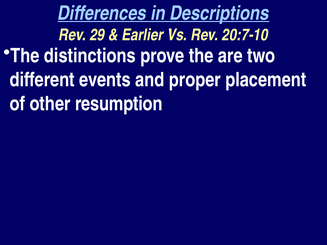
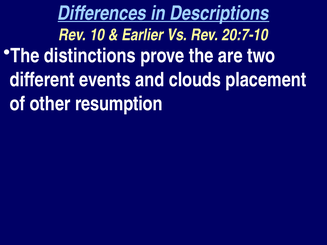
29: 29 -> 10 (97, 35)
proper: proper -> clouds (195, 80)
